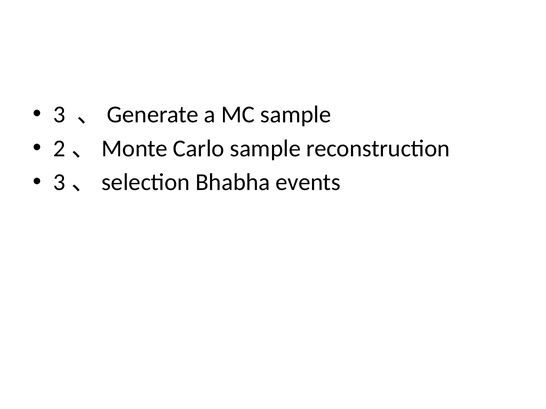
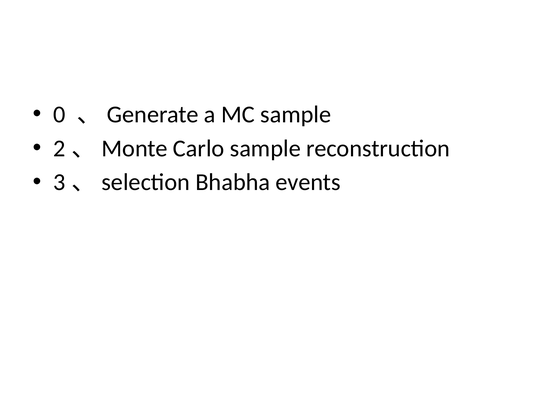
3: 3 -> 0 (59, 115)
